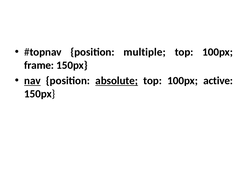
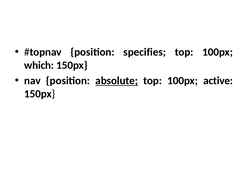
multiple: multiple -> specifies (145, 52)
frame: frame -> which (39, 65)
nav underline: present -> none (32, 81)
